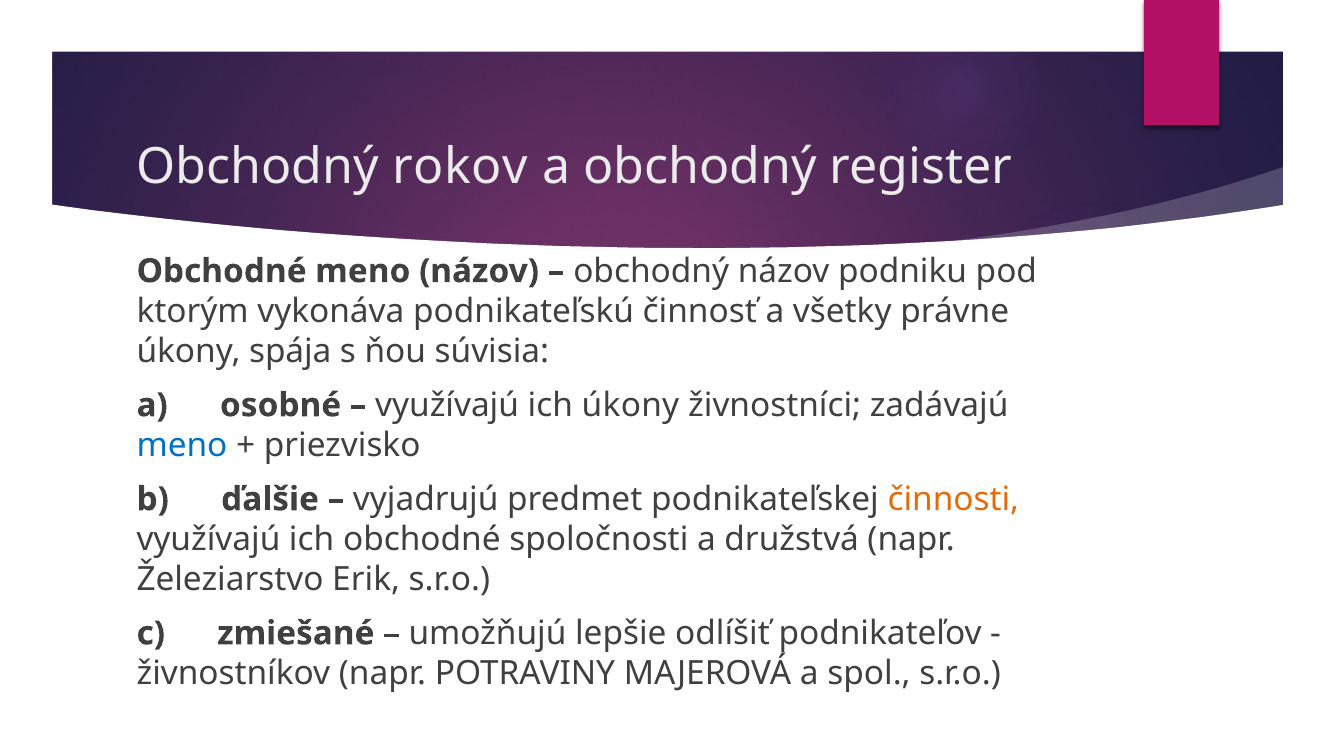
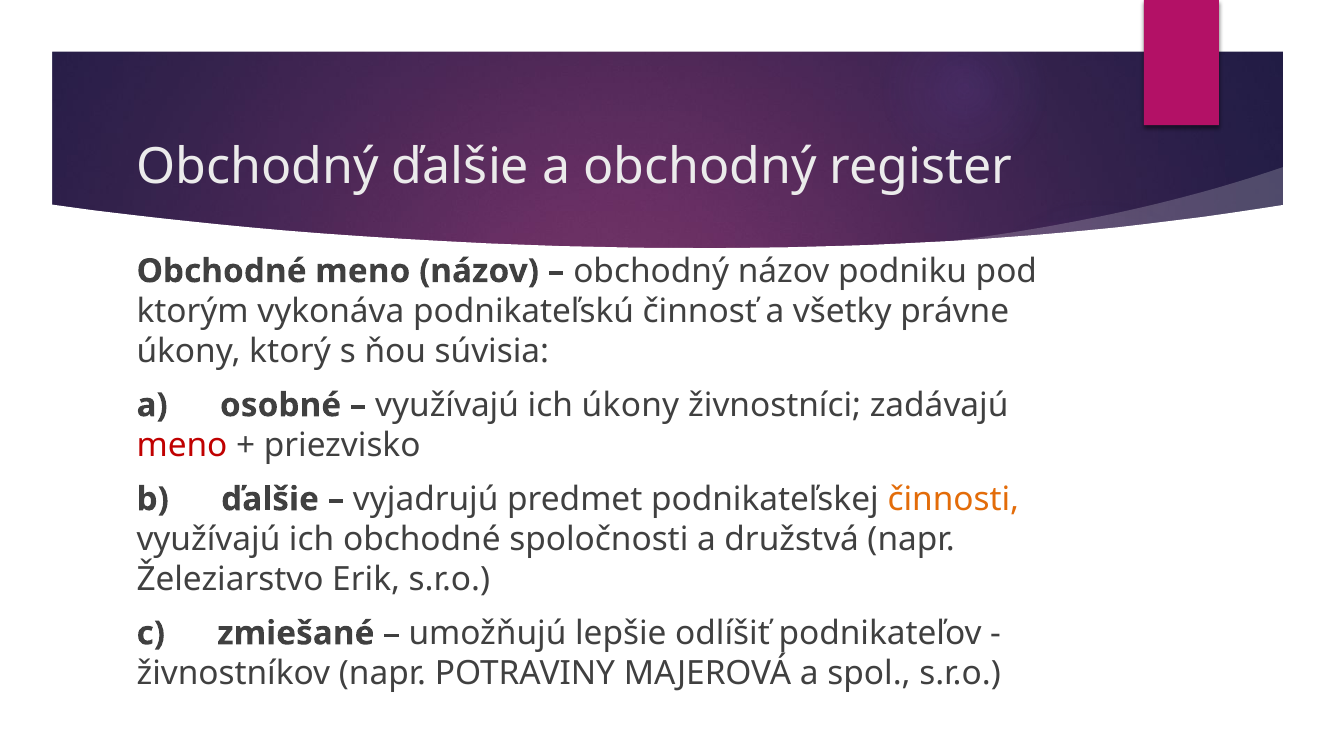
Obchodný rokov: rokov -> ďalšie (461, 167)
spája: spája -> ktorý (290, 352)
meno colour: blue -> red (182, 446)
